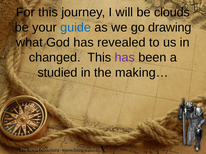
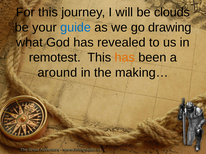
changed: changed -> remotest (55, 58)
has colour: purple -> orange (125, 58)
studied: studied -> around (57, 73)
